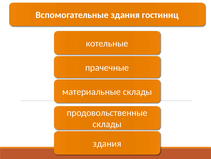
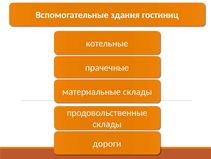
здания: здания -> дороги (107, 143)
